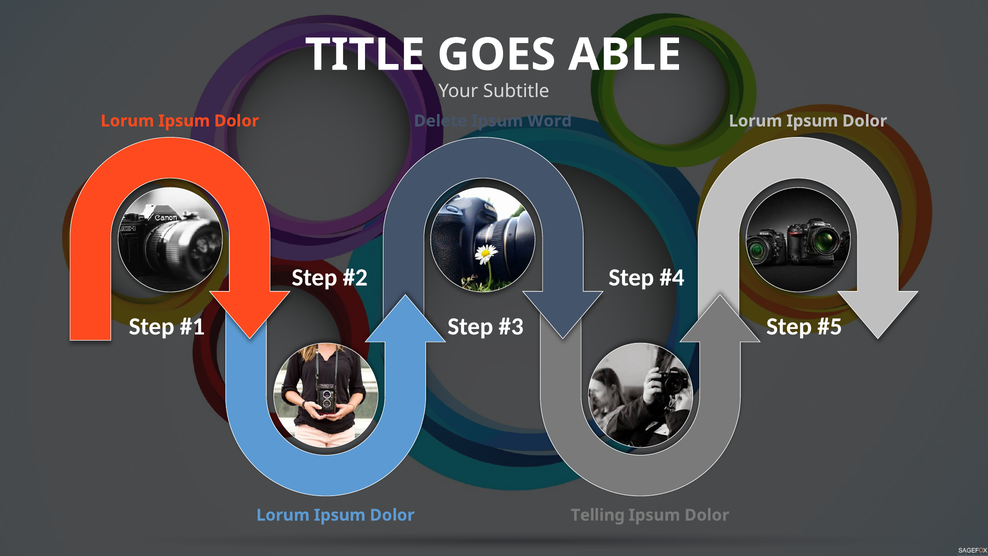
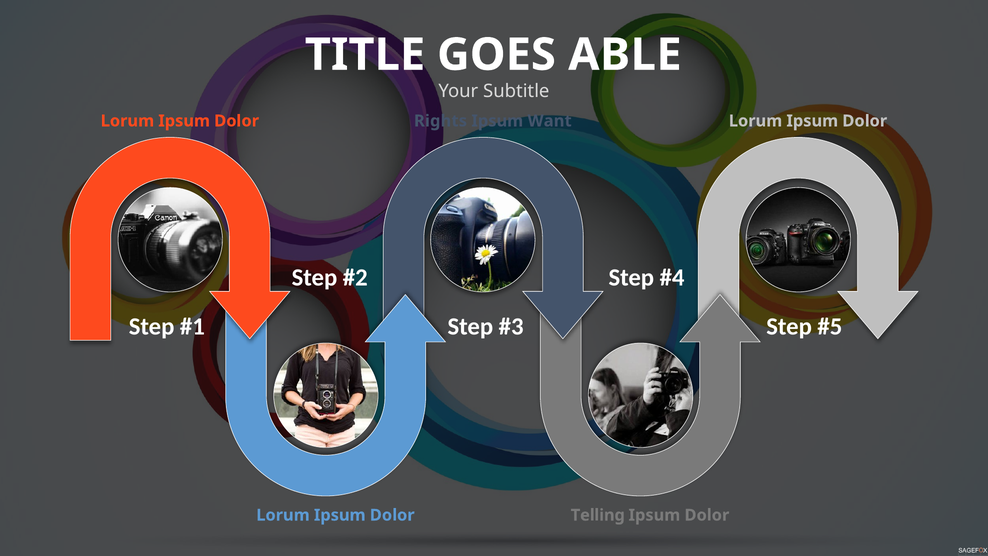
Delete: Delete -> Rights (440, 121)
Word: Word -> Want (550, 121)
